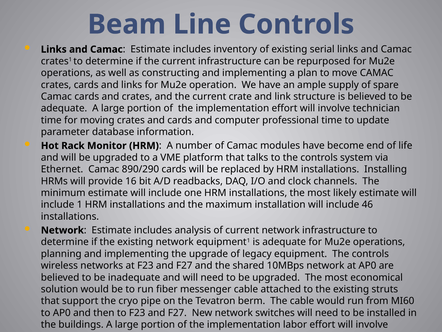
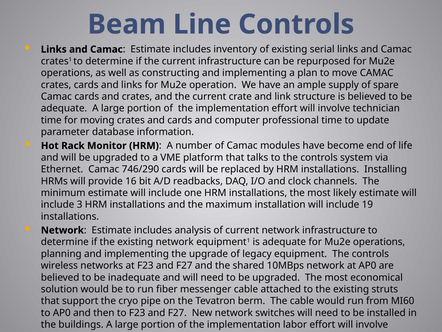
890/290: 890/290 -> 746/290 (140, 169)
1: 1 -> 3 (80, 204)
46: 46 -> 19 (367, 204)
